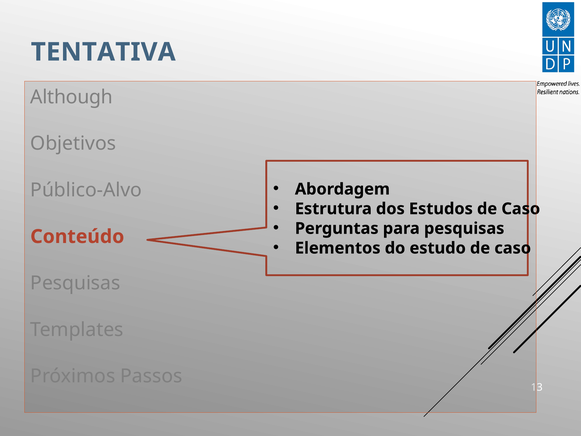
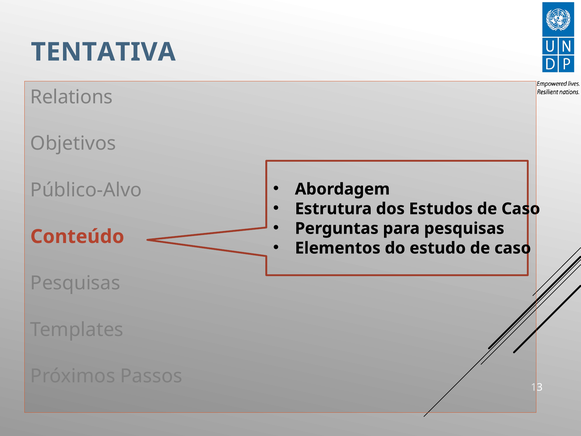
Although: Although -> Relations (72, 97)
